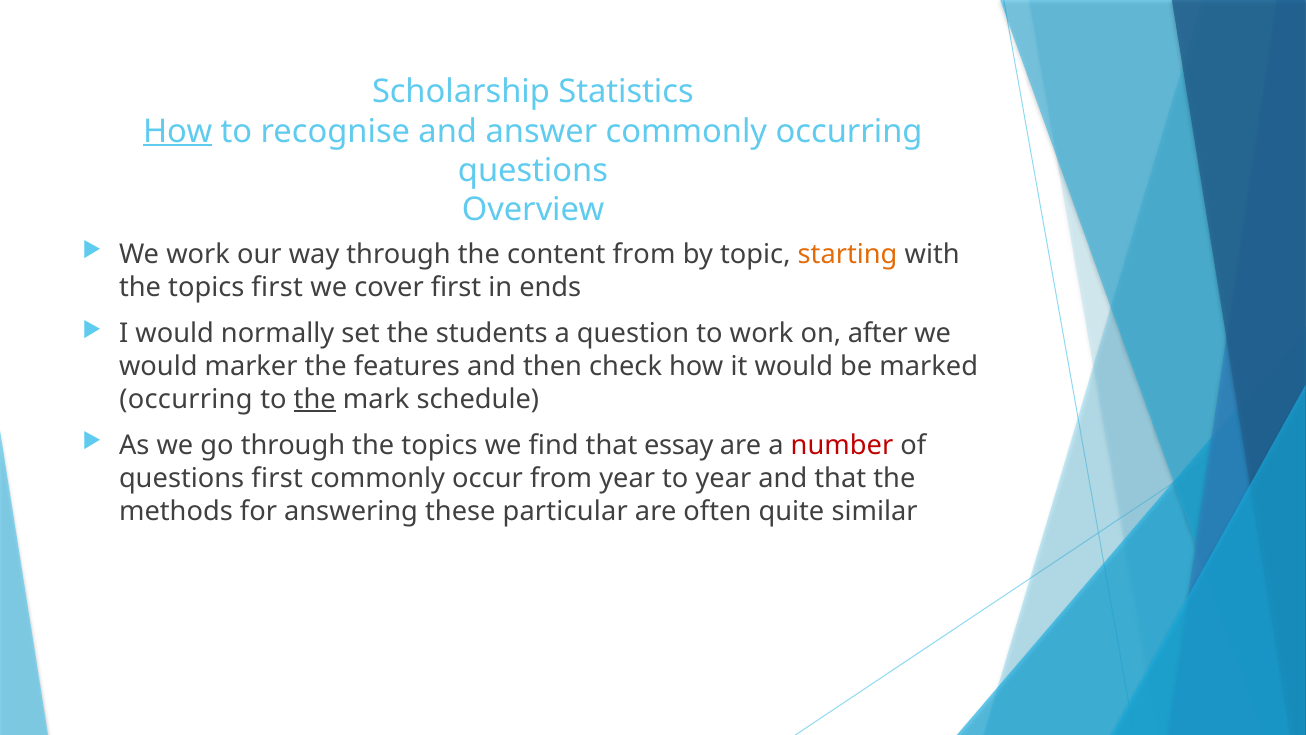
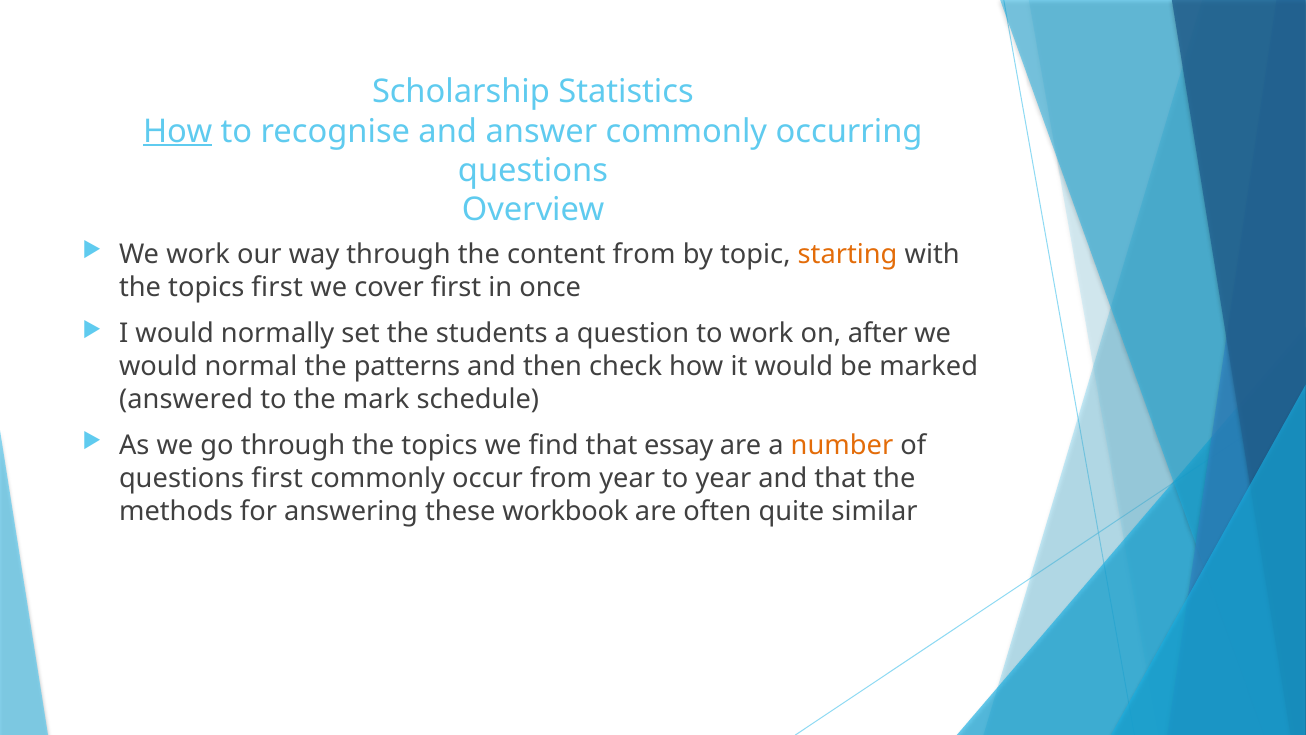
ends: ends -> once (550, 287)
marker: marker -> normal (251, 366)
features: features -> patterns (407, 366)
occurring: occurring -> answered (186, 399)
the underline: present -> none (315, 399)
number colour: red -> orange (842, 445)
particular: particular -> workbook (565, 511)
